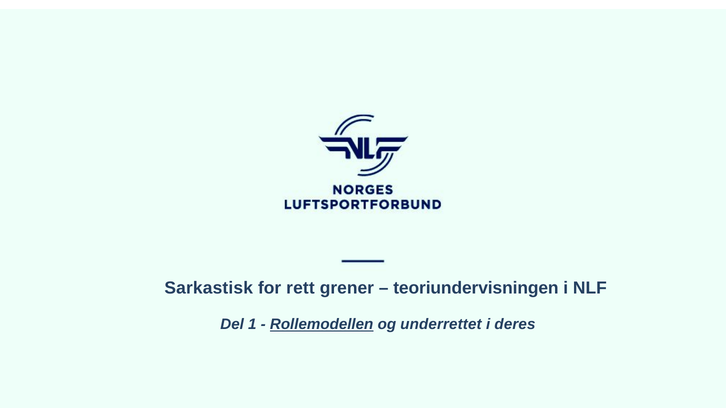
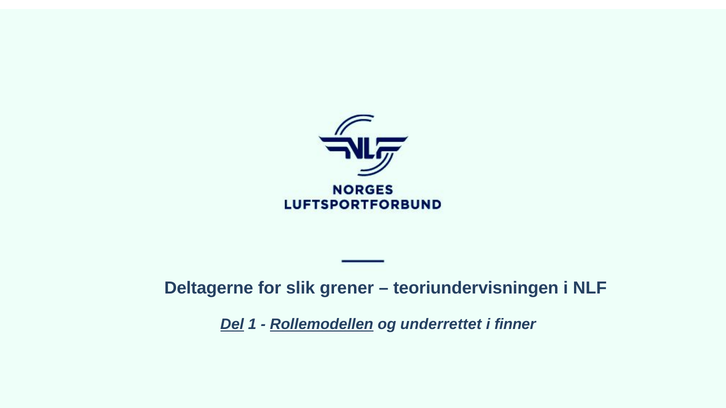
Sarkastisk: Sarkastisk -> Deltagerne (209, 288)
rett: rett -> slik (301, 288)
Del underline: none -> present (232, 325)
deres: deres -> finner (515, 325)
